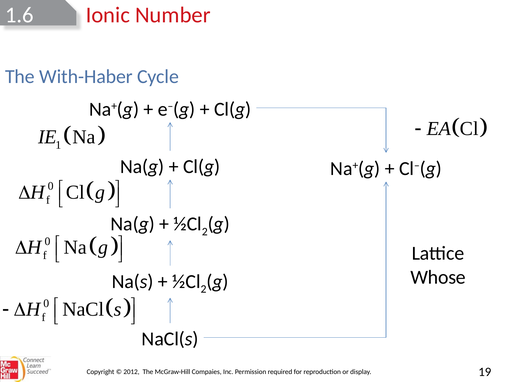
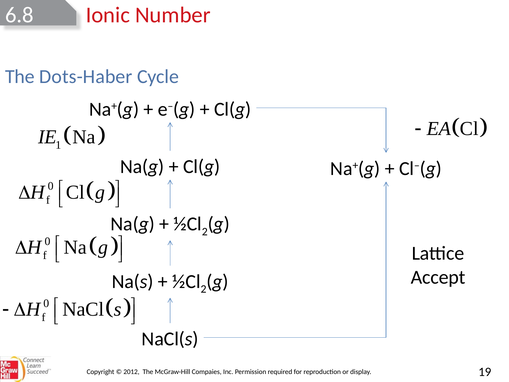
1.6: 1.6 -> 6.8 (19, 15)
With-Haber: With-Haber -> Dots-Haber (86, 77)
Whose: Whose -> Accept (438, 277)
